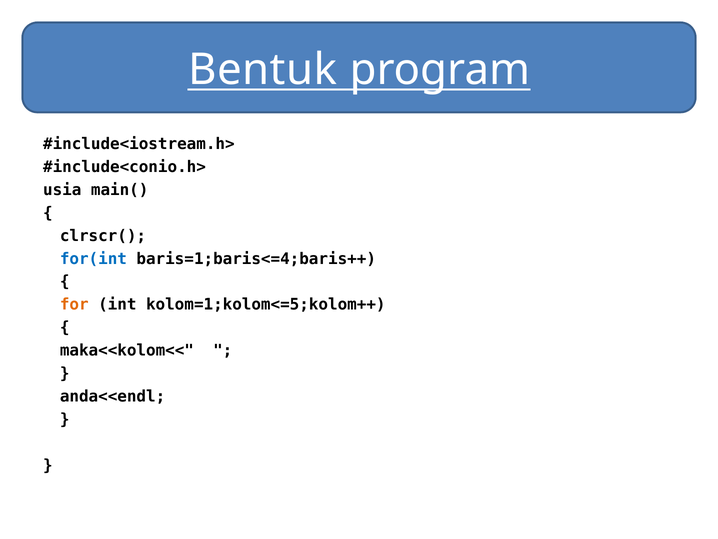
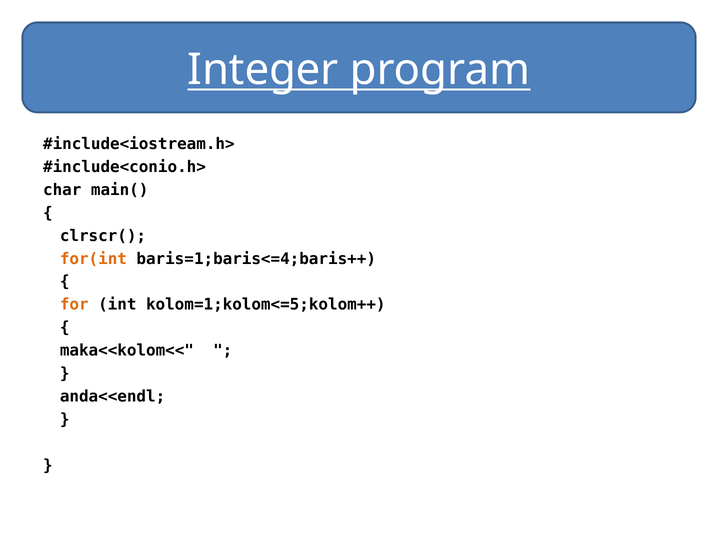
Bentuk: Bentuk -> Integer (263, 70)
usia: usia -> char (62, 190)
for(int colour: blue -> orange (93, 259)
